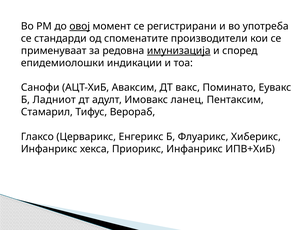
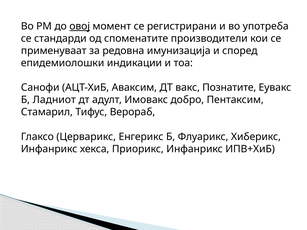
имунизација underline: present -> none (179, 51)
Поминато: Поминато -> Познатите (229, 88)
ланец: ланец -> добро (187, 100)
